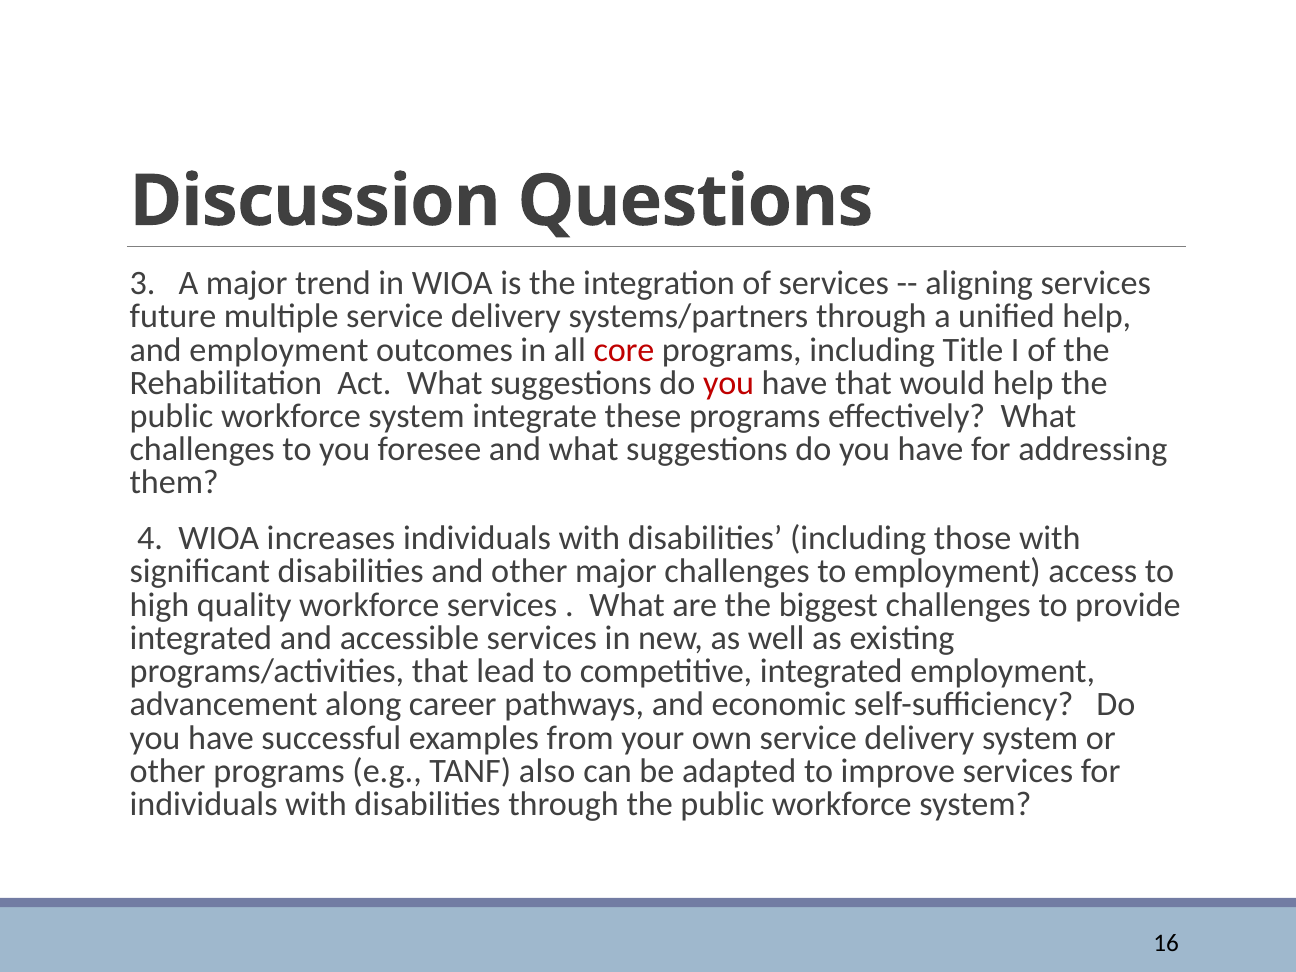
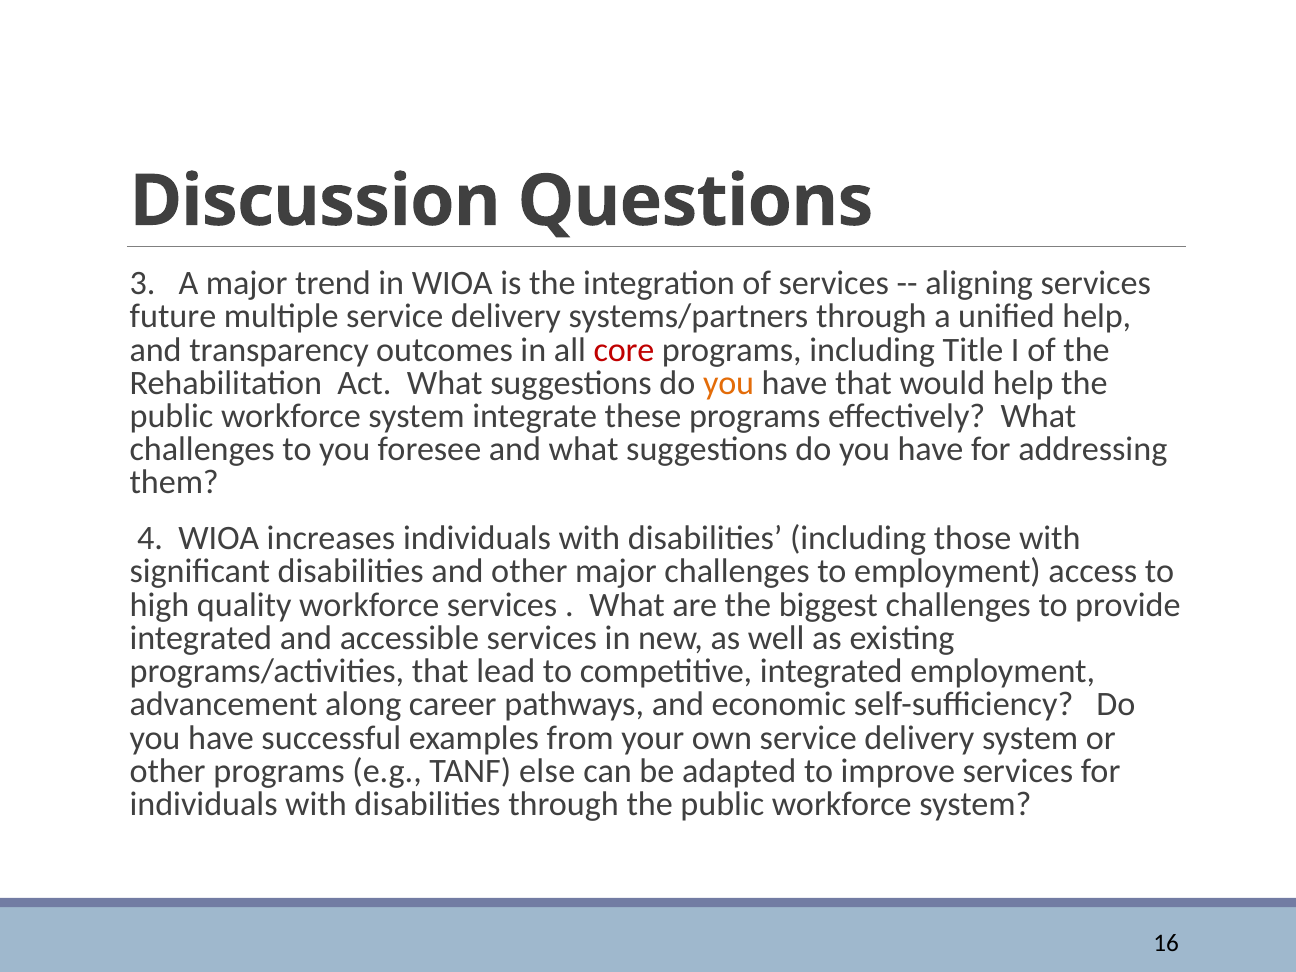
and employment: employment -> transparency (279, 350)
you colour: red -> orange (729, 383)
also: also -> else (547, 771)
